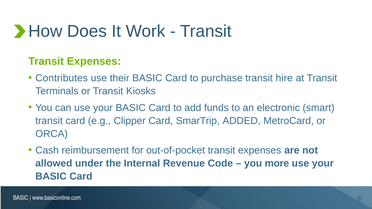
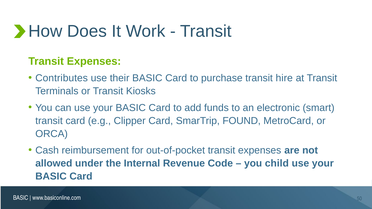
ADDED: ADDED -> FOUND (242, 121)
more: more -> child (277, 163)
